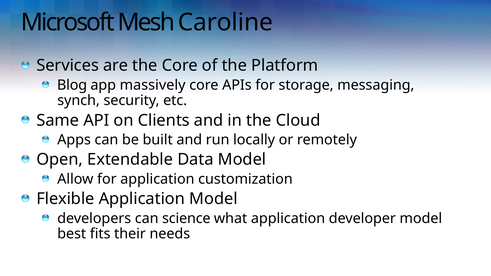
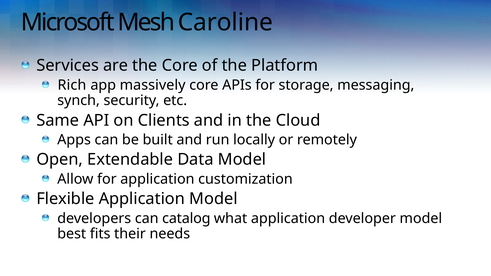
Blog: Blog -> Rich (72, 85)
science: science -> catalog (186, 218)
